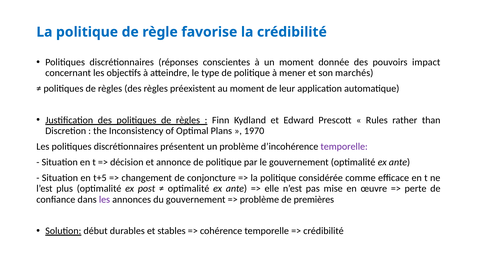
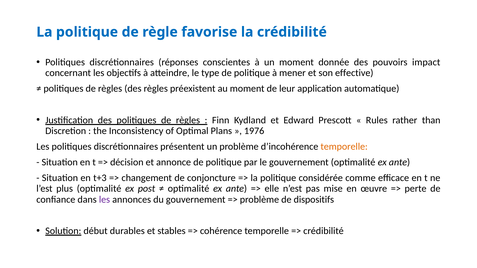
marchés: marchés -> effective (354, 73)
1970: 1970 -> 1976 (254, 131)
temporelle colour: purple -> orange (344, 147)
t+5: t+5 -> t+3 (100, 178)
premières: premières -> dispositifs (314, 200)
